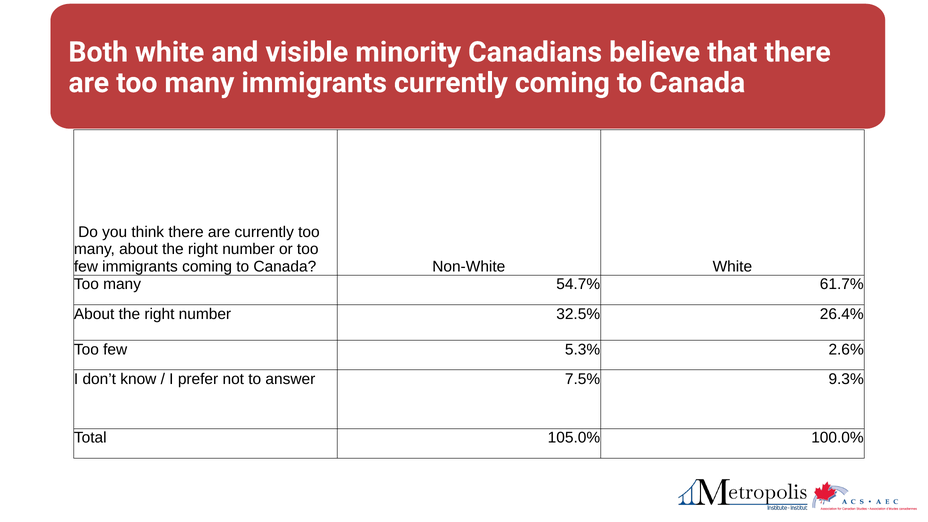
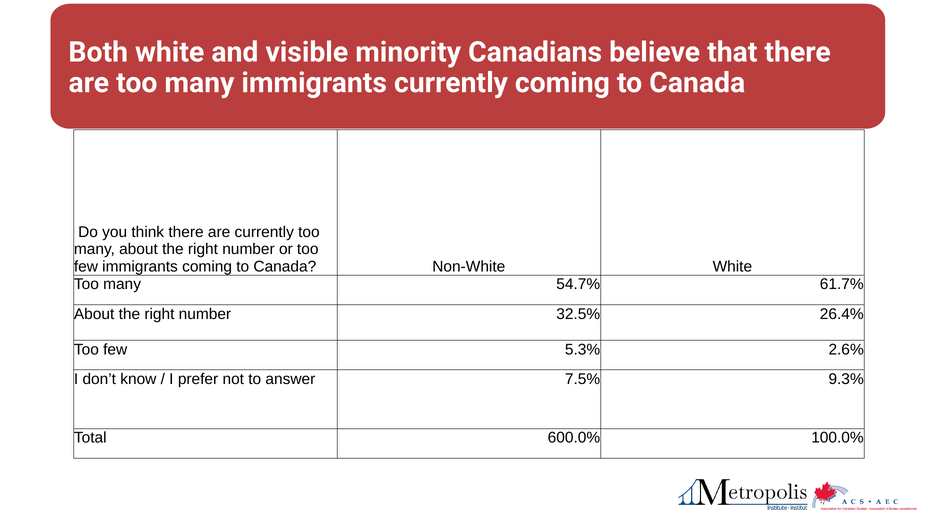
105.0%: 105.0% -> 600.0% (574, 438)
